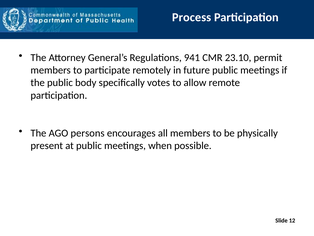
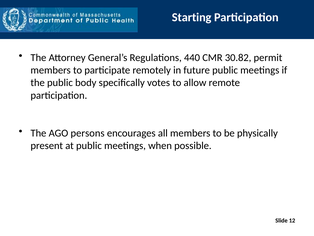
Process: Process -> Starting (192, 17)
941: 941 -> 440 (192, 57)
23.10: 23.10 -> 30.82 (238, 57)
